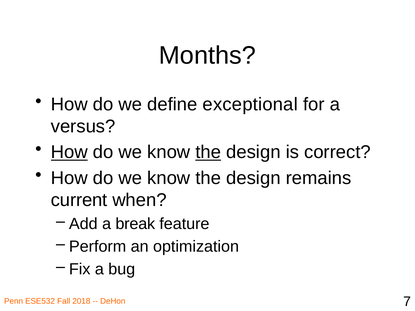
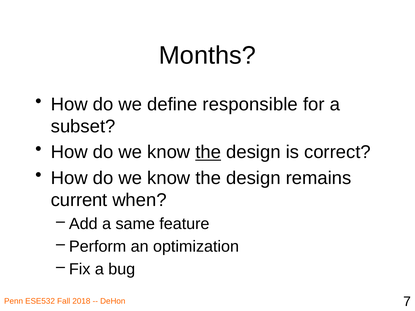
exceptional: exceptional -> responsible (250, 104)
versus: versus -> subset (83, 126)
How underline: present -> none (69, 152)
break: break -> same (135, 224)
